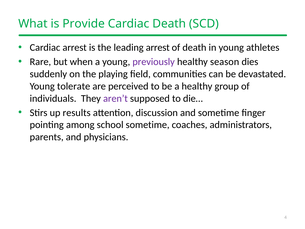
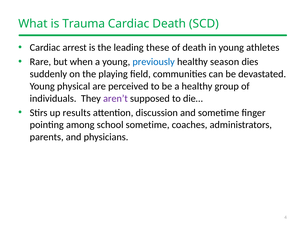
Provide: Provide -> Trauma (84, 24)
leading arrest: arrest -> these (158, 47)
previously colour: purple -> blue (154, 62)
tolerate: tolerate -> physical (74, 86)
